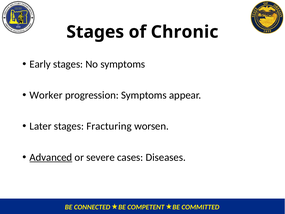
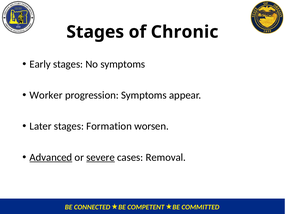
Fracturing: Fracturing -> Formation (109, 126)
severe underline: none -> present (101, 157)
Diseases: Diseases -> Removal (166, 157)
